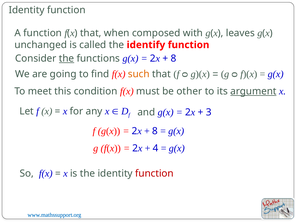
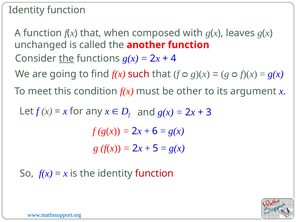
identify: identify -> another (146, 45)
8: 8 -> 4 (174, 58)
such colour: orange -> red (139, 74)
argument underline: present -> none (253, 91)
8: 8 -> 6 (155, 131)
4: 4 -> 5 (156, 148)
